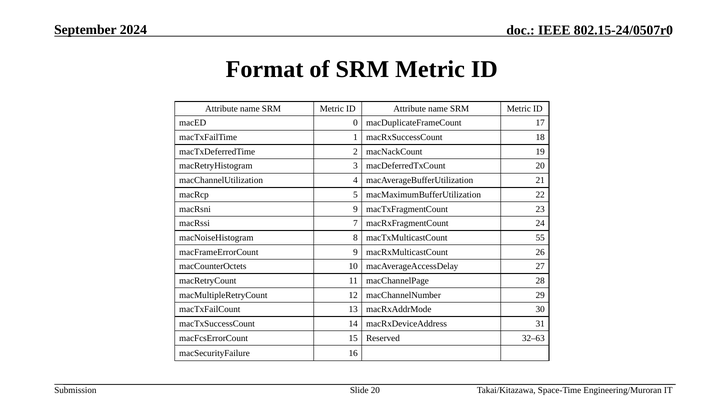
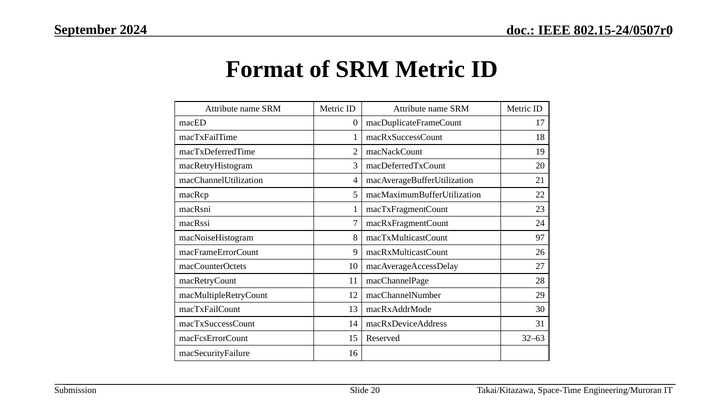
macRsni 9: 9 -> 1 (355, 209)
55: 55 -> 97 (540, 238)
